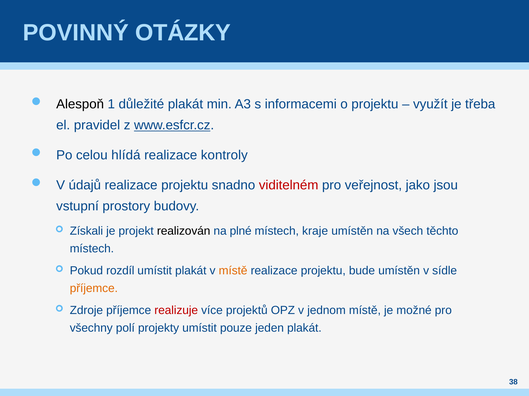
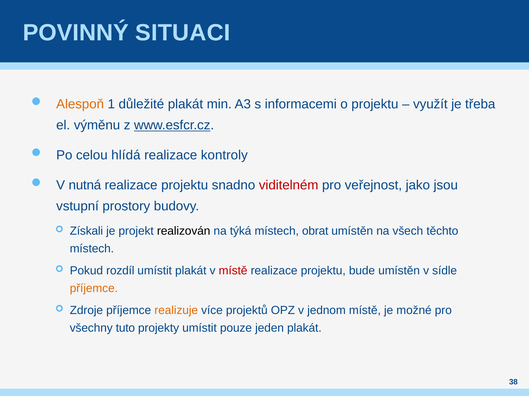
OTÁZKY: OTÁZKY -> SITUACI (183, 33)
Alespoň colour: black -> orange (80, 104)
pravidel: pravidel -> výměnu (97, 125)
údajů: údajů -> nutná (85, 185)
plné: plné -> týká (241, 232)
kraje: kraje -> obrat (315, 232)
místě colour: orange -> red (233, 271)
realizuje colour: red -> orange (176, 311)
polí: polí -> tuto (125, 329)
